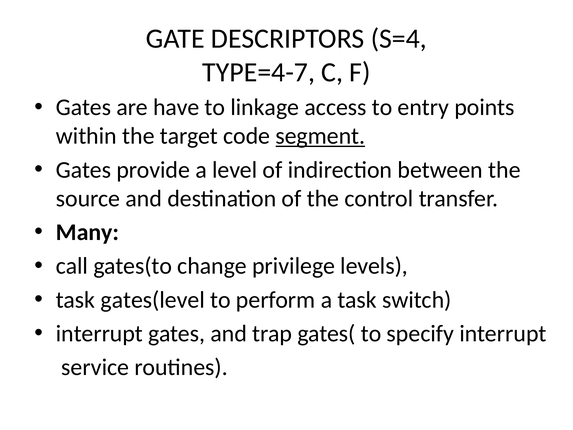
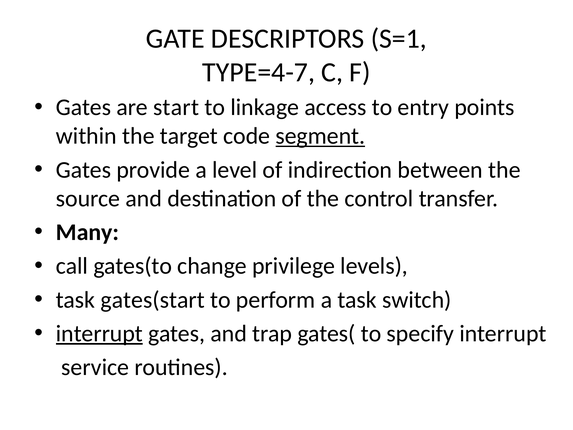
S=4: S=4 -> S=1 (399, 39)
have: have -> start (176, 107)
gates(level: gates(level -> gates(start (153, 300)
interrupt underline: none -> present (99, 333)
